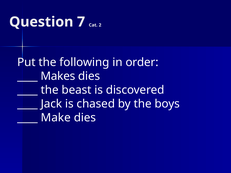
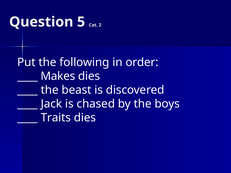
7: 7 -> 5 (81, 22)
Make: Make -> Traits (56, 118)
